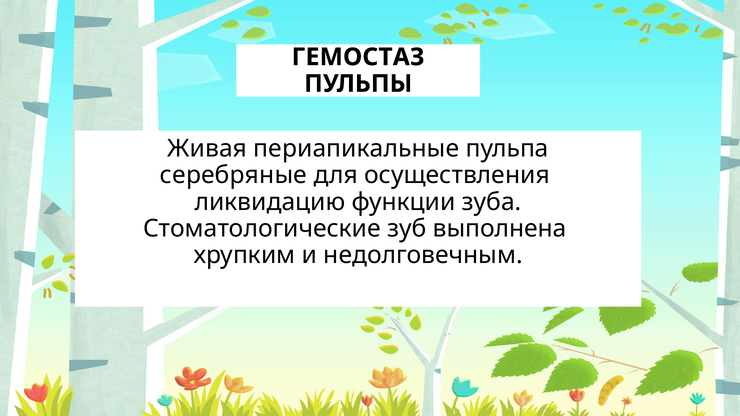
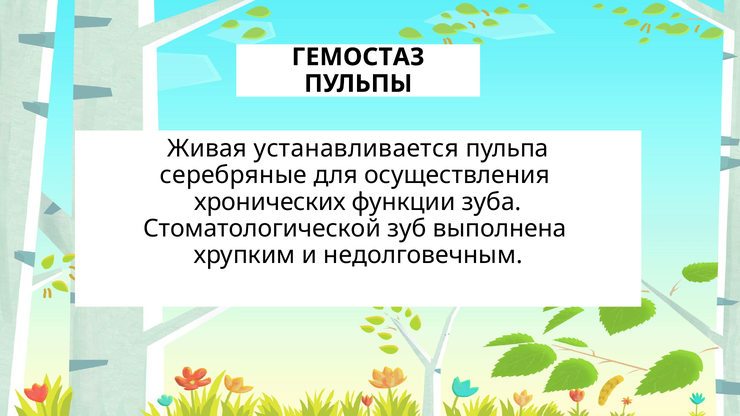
периапикальные: периапикальные -> устанавливается (356, 149)
ликвидацию: ликвидацию -> хронических (270, 202)
Стоматологические: Стоматологические -> Стоматологической (262, 229)
